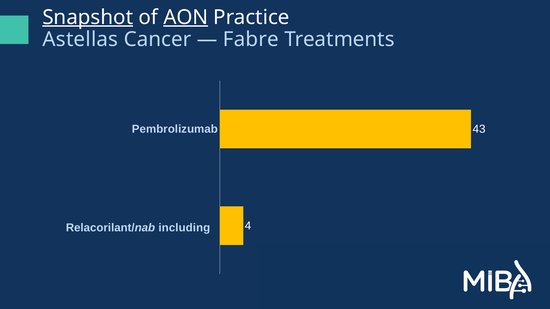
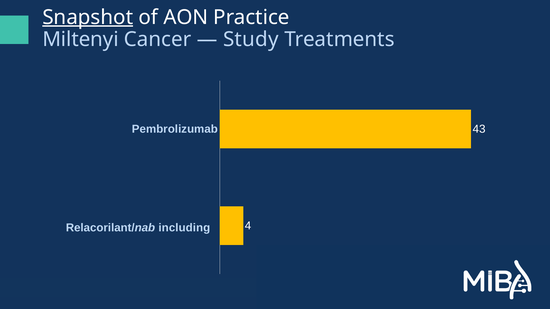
AON underline: present -> none (186, 17)
Astellas: Astellas -> Miltenyi (81, 40)
Fabre: Fabre -> Study (251, 40)
